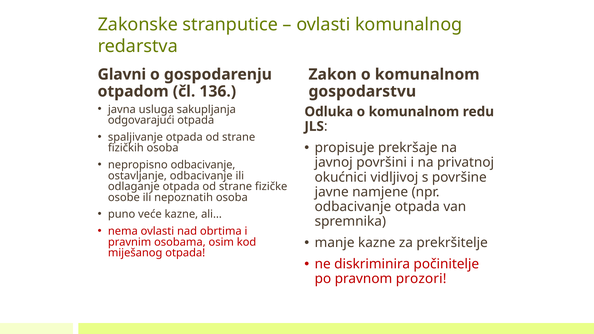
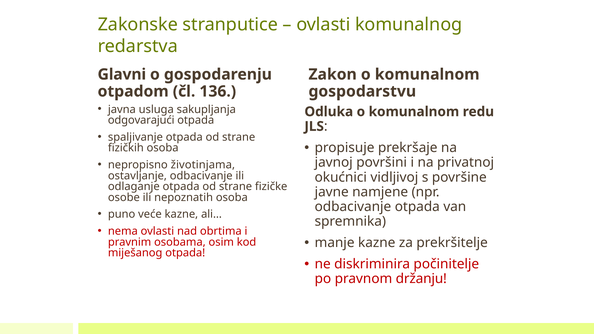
nepropisno odbacivanje: odbacivanje -> životinjama (203, 165)
prozori: prozori -> držanju (421, 279)
